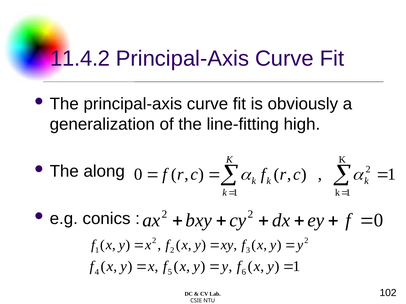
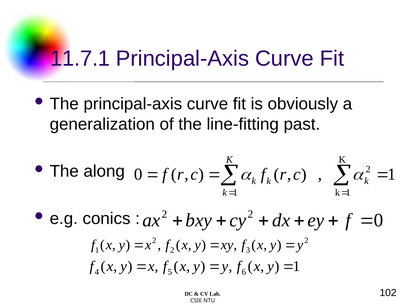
11.4.2: 11.4.2 -> 11.7.1 (80, 59)
high: high -> past (302, 124)
